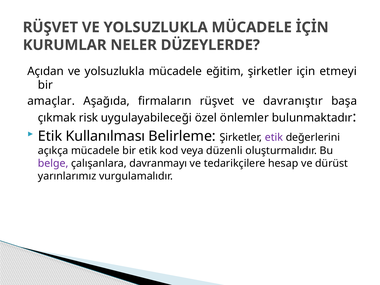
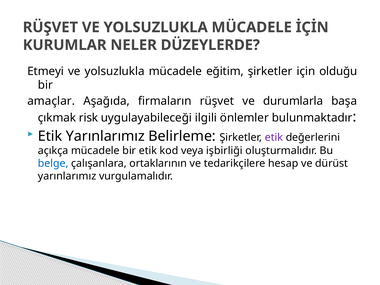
Açıdan: Açıdan -> Etmeyi (46, 71)
etmeyi: etmeyi -> olduğu (338, 71)
davranıştır: davranıştır -> durumlarla (293, 101)
özel: özel -> ilgili (206, 118)
Etik Kullanılması: Kullanılması -> Yarınlarımız (105, 136)
düzenli: düzenli -> işbirliği (224, 151)
belge colour: purple -> blue (53, 163)
davranmayı: davranmayı -> ortaklarının (158, 163)
